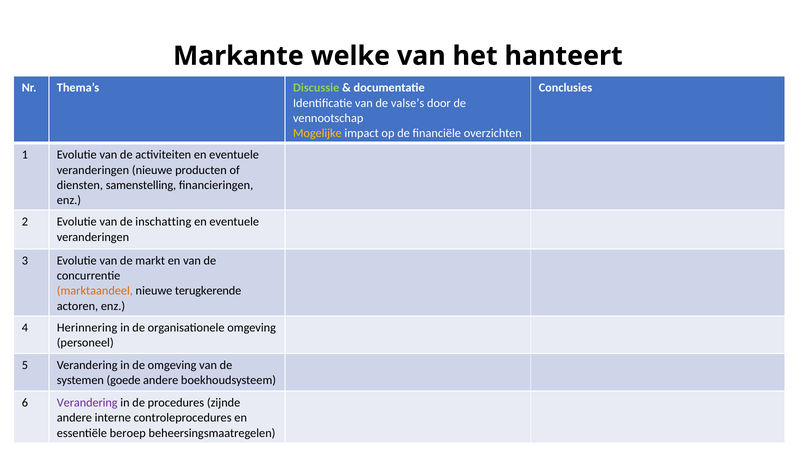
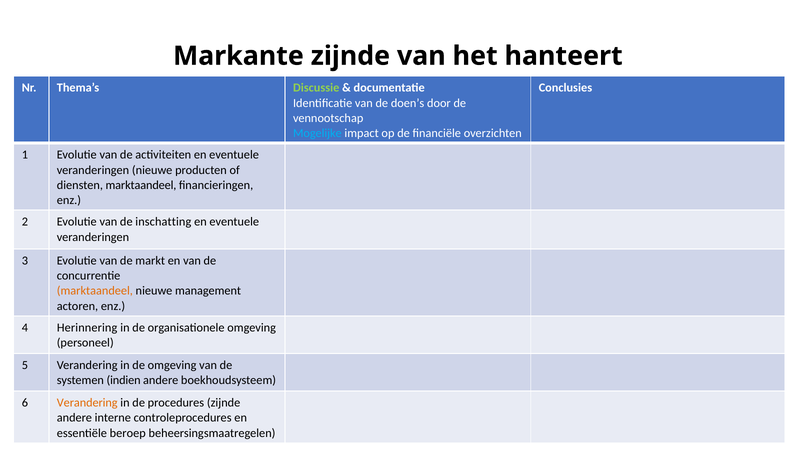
Markante welke: welke -> zijnde (350, 56)
valse’s: valse’s -> doen’s (408, 103)
Mogelijke colour: yellow -> light blue (317, 133)
diensten samenstelling: samenstelling -> marktaandeel (141, 185)
terugkerende: terugkerende -> management (208, 291)
goede: goede -> indien (124, 380)
Verandering colour: purple -> orange (87, 402)
